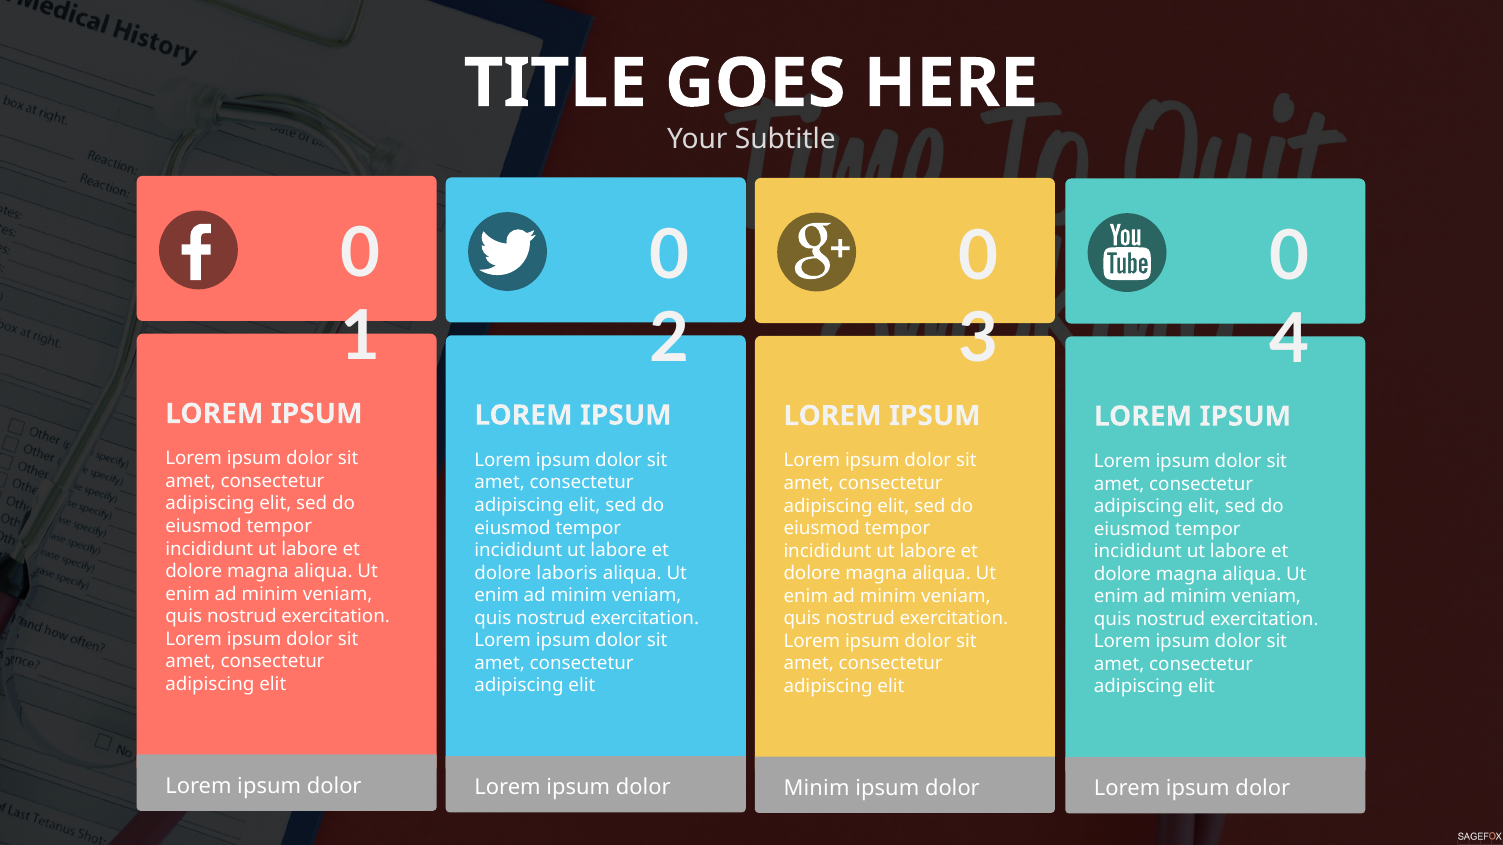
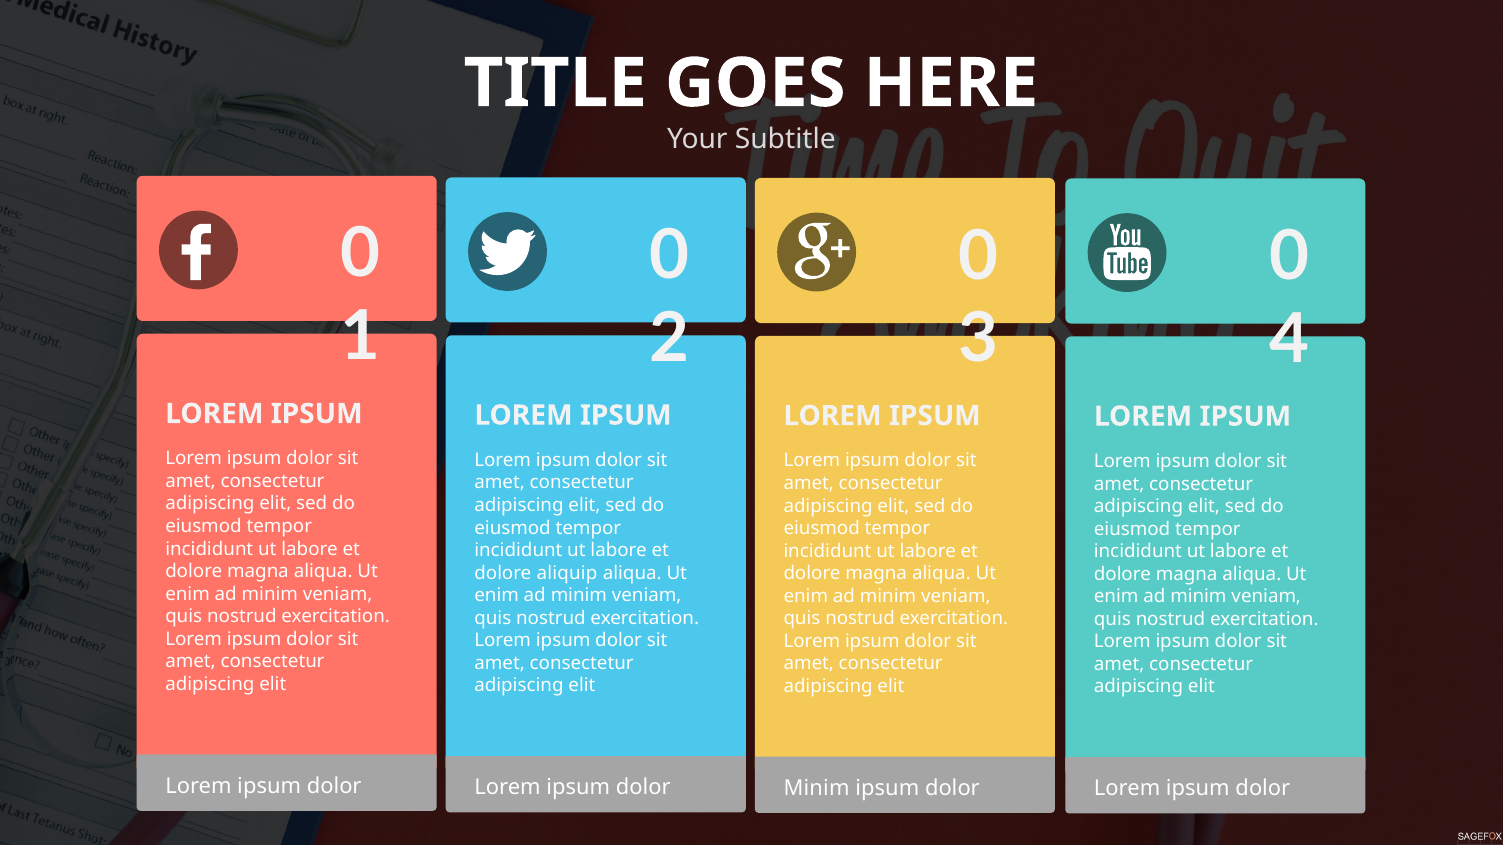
laboris: laboris -> aliquip (567, 573)
